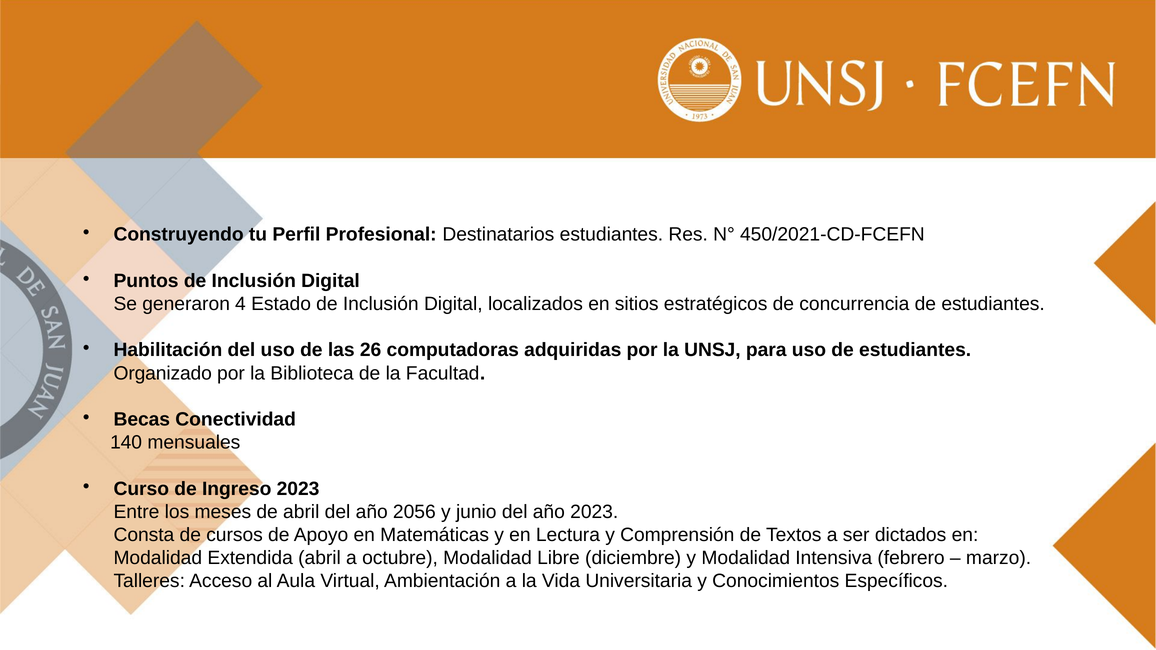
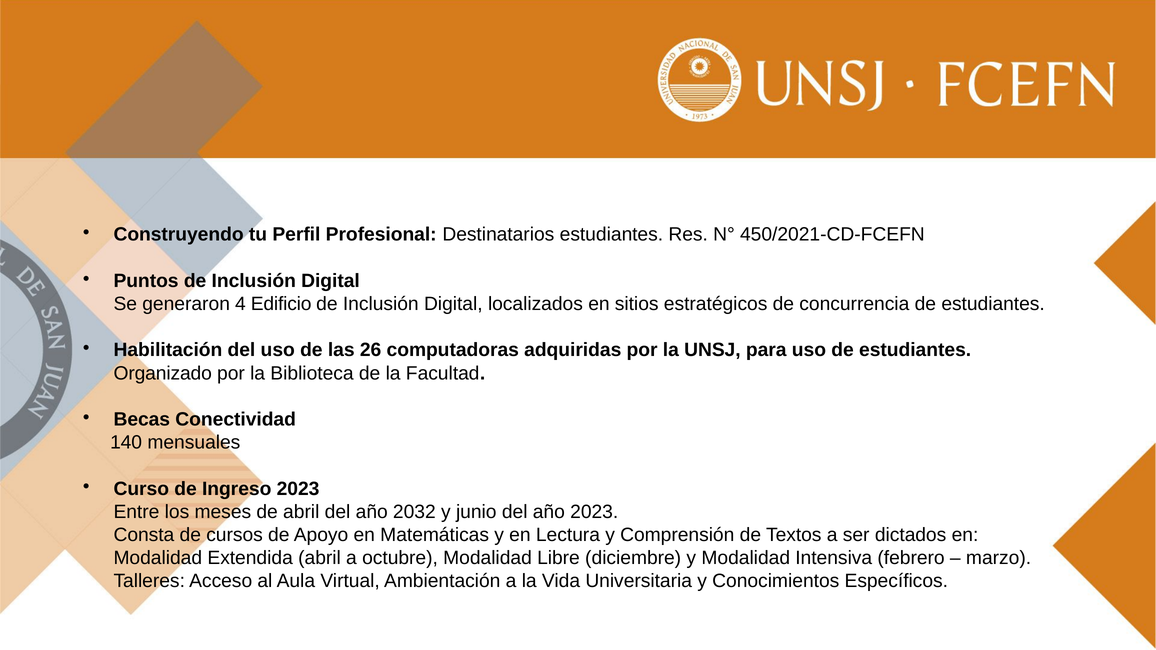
Estado: Estado -> Edificio (281, 304)
2056: 2056 -> 2032 (414, 512)
